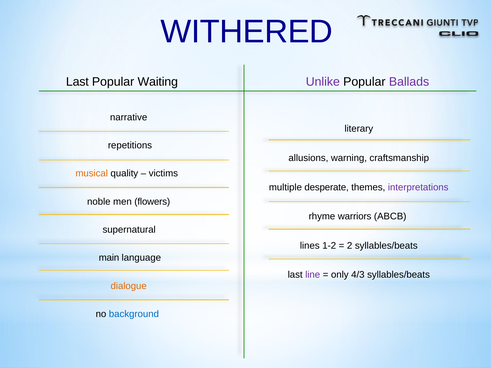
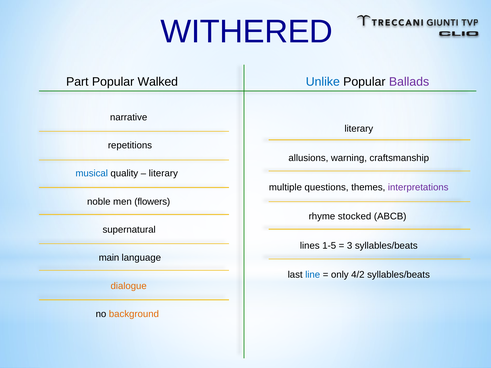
Last: Last -> Part (77, 82)
Waiting: Waiting -> Walked (158, 82)
Unlike colour: purple -> blue (323, 82)
musical colour: orange -> blue (92, 174)
victims: victims -> literary (163, 174)
desperate: desperate -> questions (327, 187)
warriors: warriors -> stocked (355, 217)
1-2: 1-2 -> 1-5 (329, 246)
2: 2 -> 3 (350, 246)
line colour: purple -> blue (313, 275)
4/3: 4/3 -> 4/2 (358, 275)
background colour: blue -> orange (134, 314)
